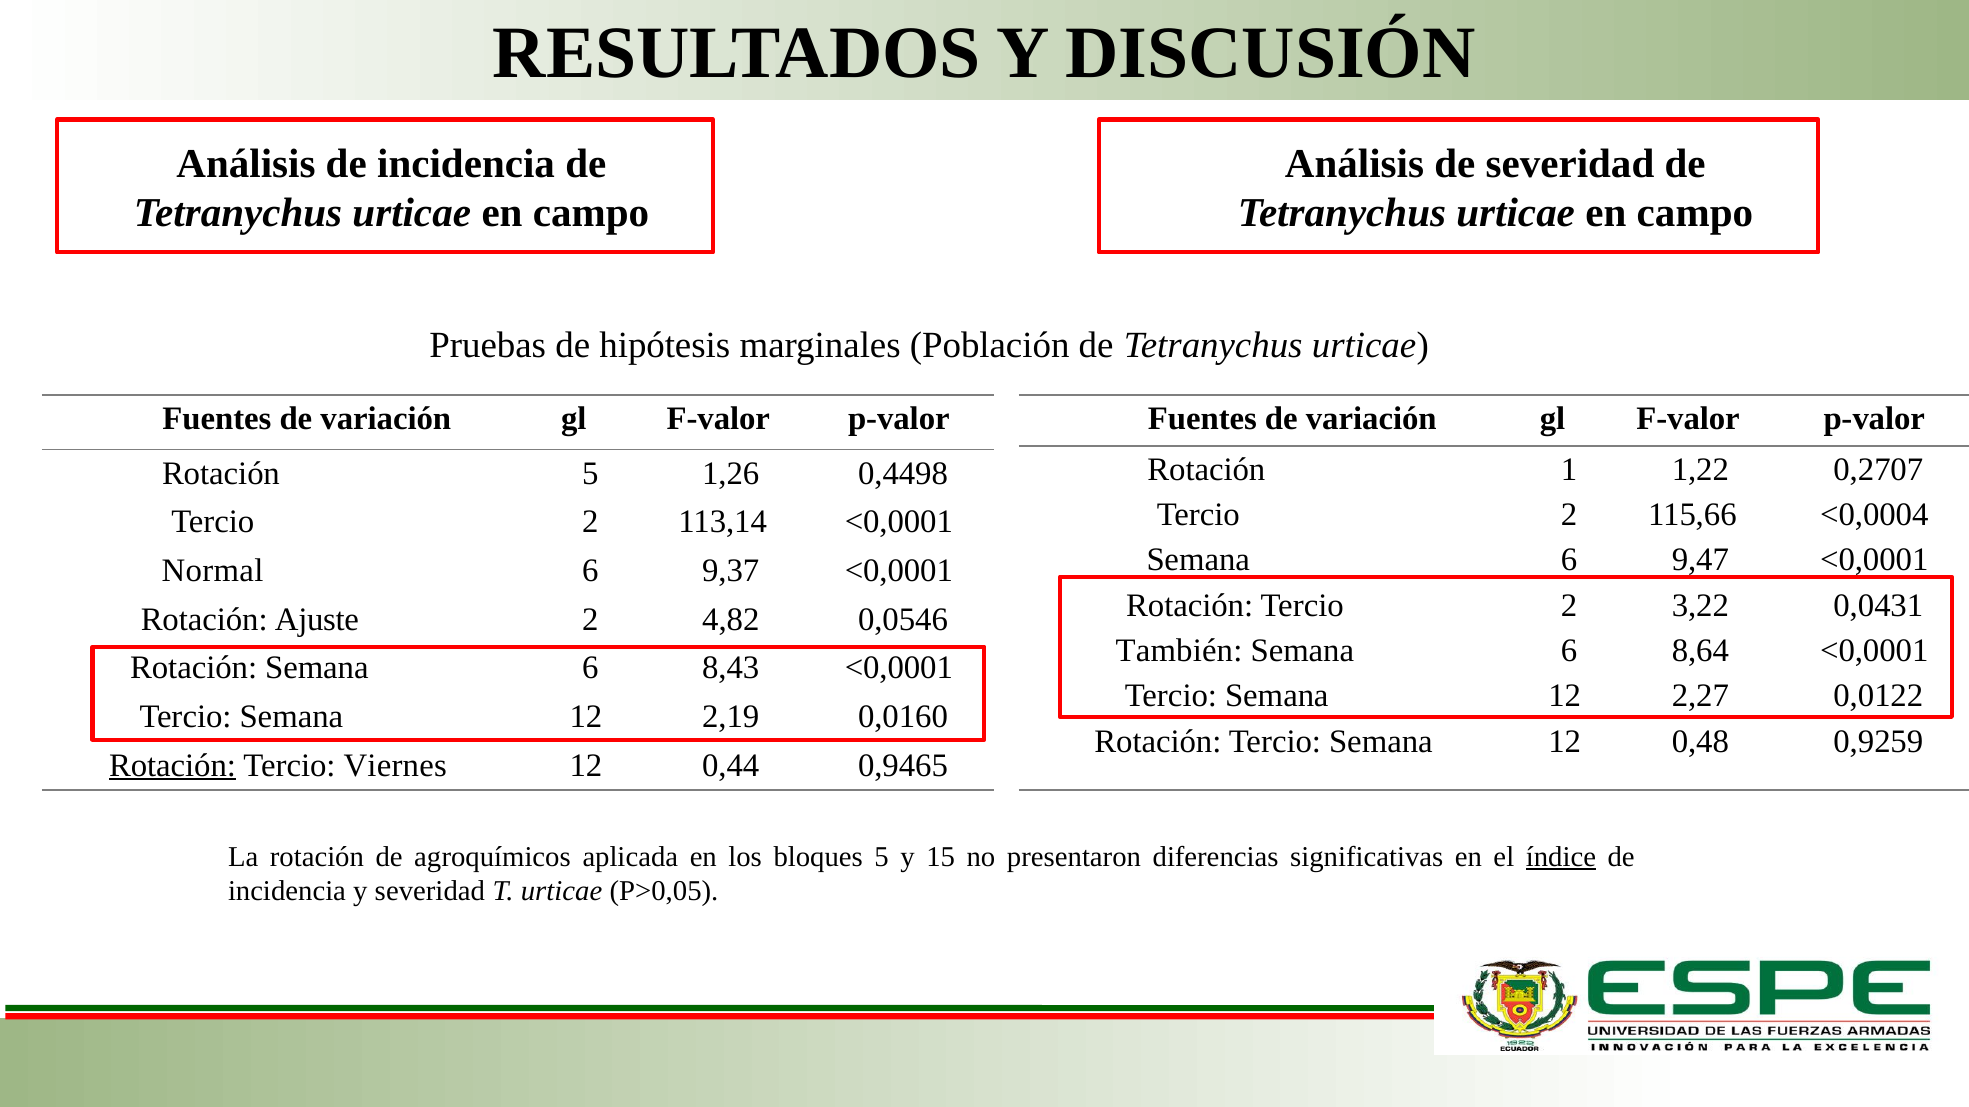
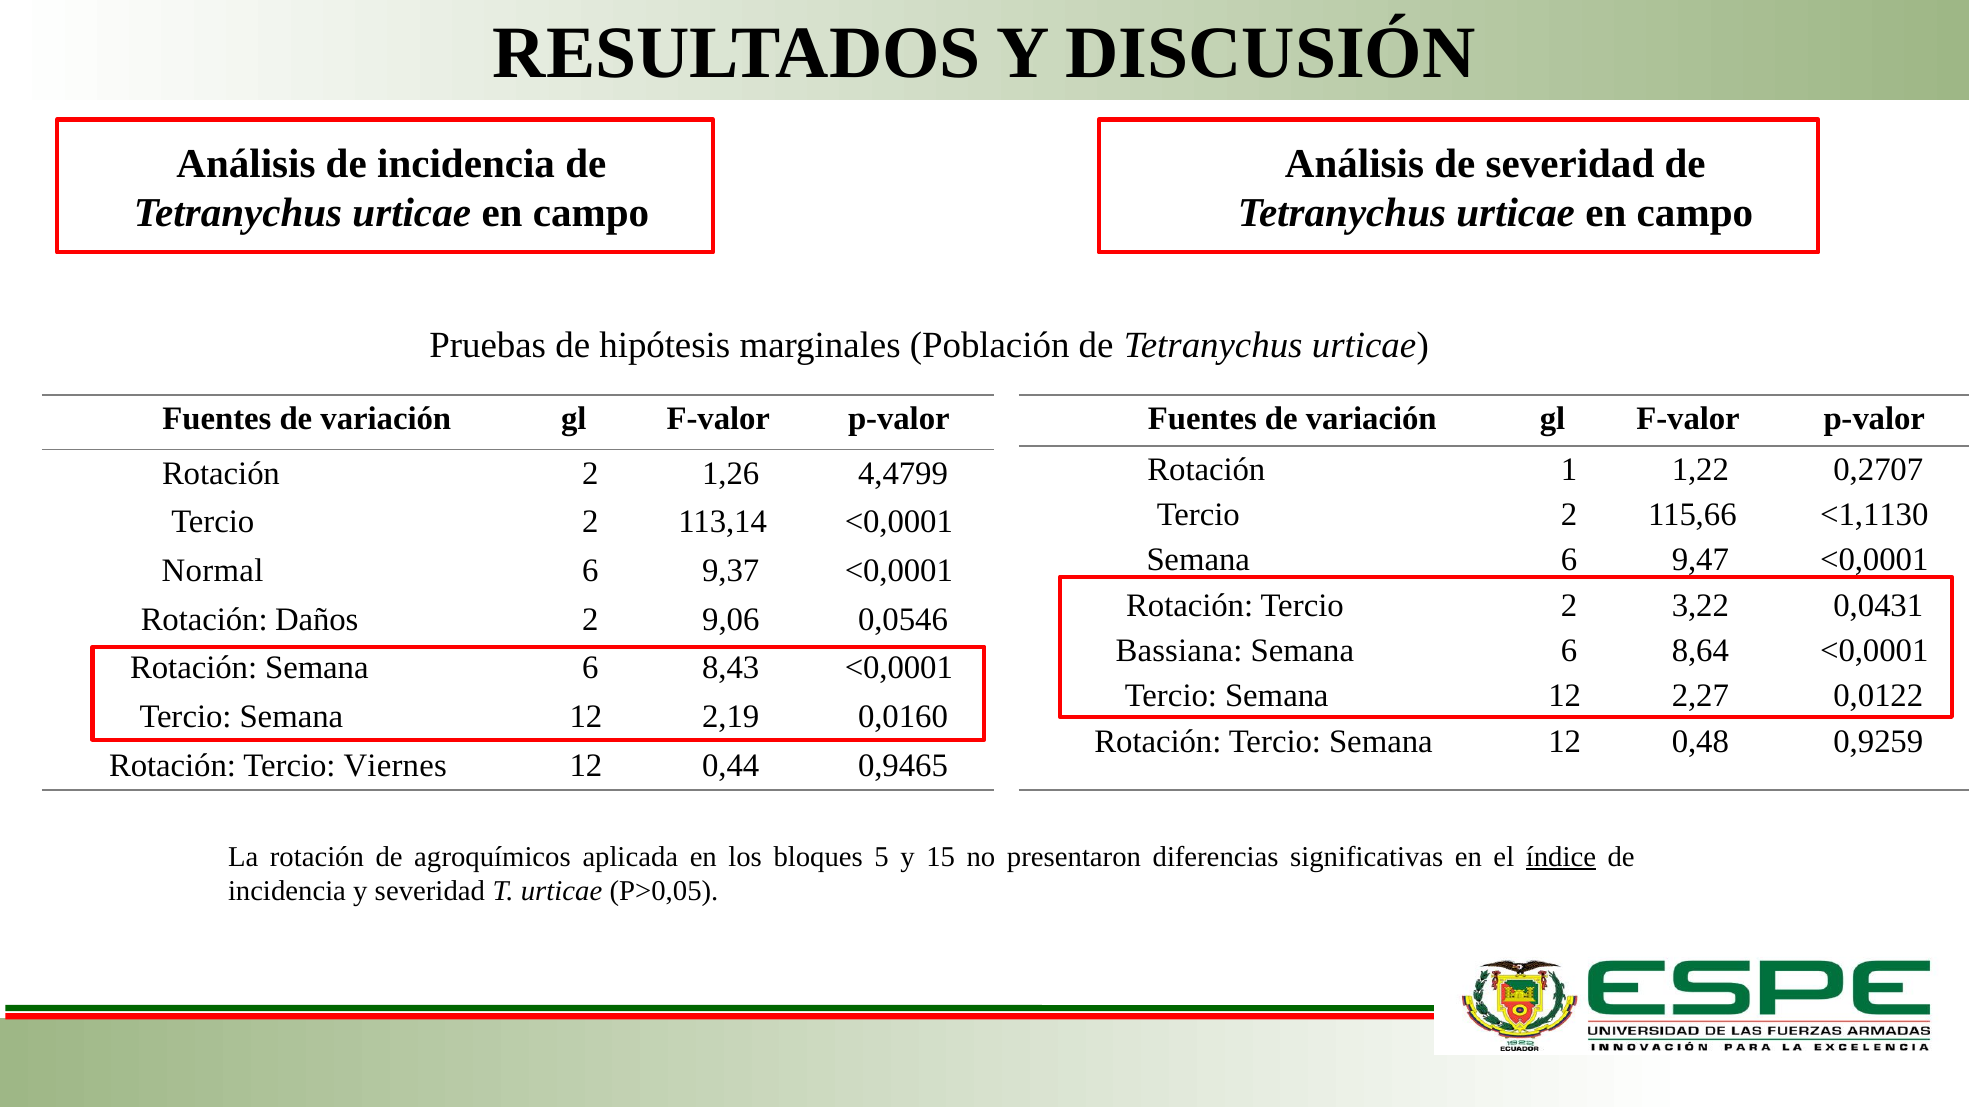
Rotación 5: 5 -> 2 (590, 474)
0,4498: 0,4498 -> 4,4799 (903, 474)
<0,0004: <0,0004 -> <1,1130 (1874, 515)
Ajuste: Ajuste -> Daños (317, 620)
4,82: 4,82 -> 9,06 (731, 620)
También: También -> Bassiana (1179, 651)
Rotación underline: present -> none (173, 766)
